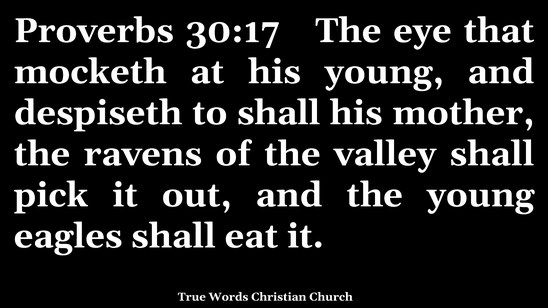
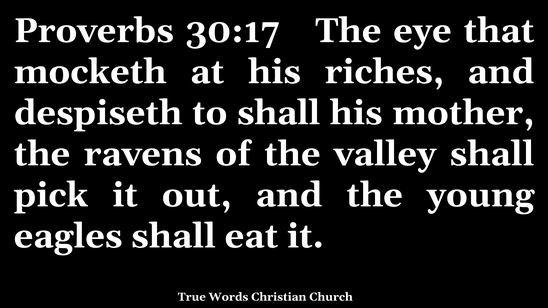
his young: young -> riches (384, 72)
